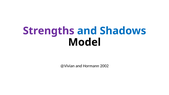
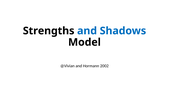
Strengths colour: purple -> black (49, 31)
